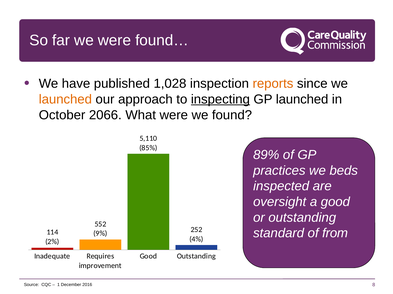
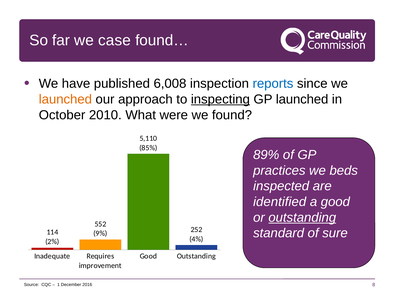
we were: were -> case (114, 40)
1,028: 1,028 -> 6,008 (170, 84)
reports colour: orange -> blue (273, 84)
2066: 2066 -> 2010 (105, 115)
oversight: oversight -> identified (280, 202)
outstanding underline: none -> present (302, 218)
from: from -> sure (335, 234)
